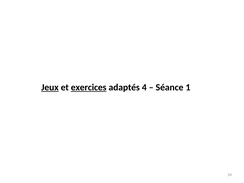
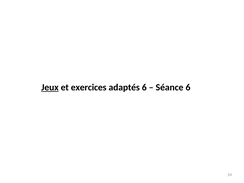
exercices underline: present -> none (89, 87)
adaptés 4: 4 -> 6 (144, 87)
Séance 1: 1 -> 6 (188, 87)
